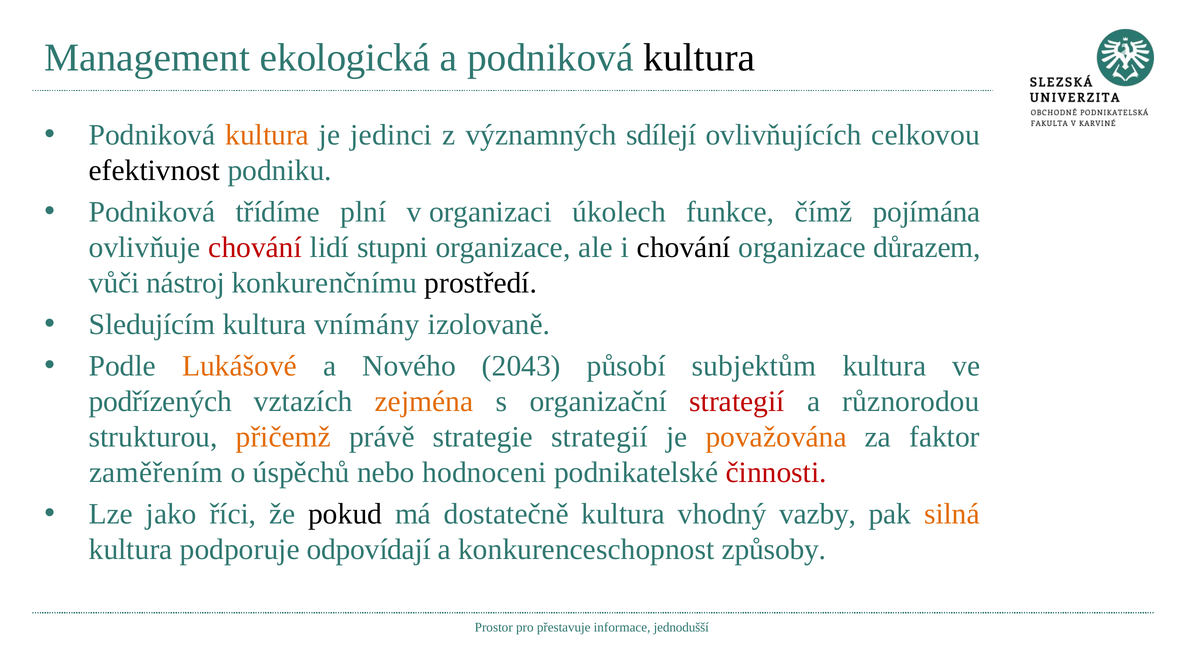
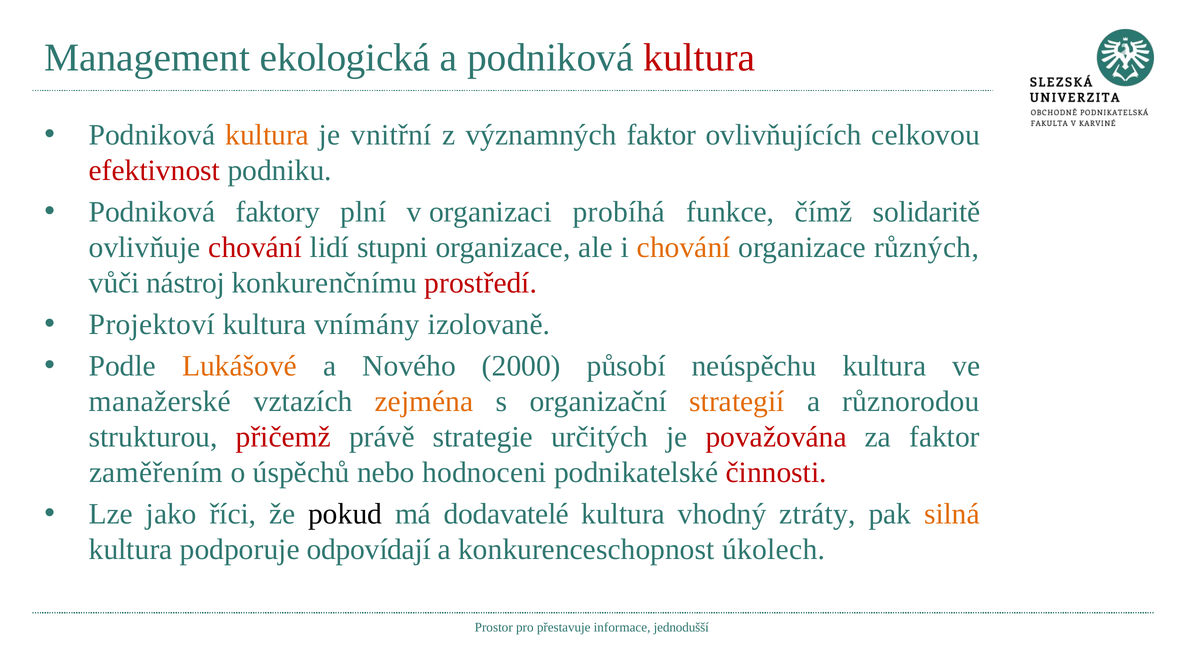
kultura colour: black -> red (699, 58)
jedinci: jedinci -> vnitřní (391, 135)
významných sdílejí: sdílejí -> faktor (661, 135)
efektivnost colour: black -> red (154, 170)
třídíme: třídíme -> faktory (278, 212)
úkolech: úkolech -> probíhá (619, 212)
pojímána: pojímána -> solidaritě (927, 212)
chování colour: black -> orange (684, 247)
důrazem: důrazem -> různých (927, 247)
prostředí colour: black -> red (481, 283)
Sledujícím: Sledujícím -> Projektoví (152, 324)
2043: 2043 -> 2000 (521, 366)
subjektům: subjektům -> neúspěchu (754, 366)
podřízených: podřízených -> manažerské (160, 401)
strategií colour: red -> orange (737, 401)
přičemž colour: orange -> red (283, 437)
strategie strategií: strategií -> určitých (600, 437)
považována colour: orange -> red (776, 437)
dostatečně: dostatečně -> dodavatelé (506, 514)
vazby: vazby -> ztráty (818, 514)
způsoby: způsoby -> úkolech (774, 549)
